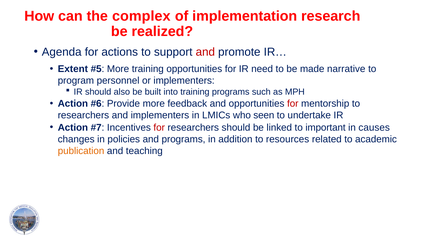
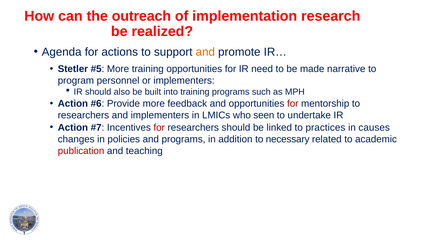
complex: complex -> outreach (141, 16)
and colour: red -> orange (205, 52)
Extent: Extent -> Stetler (73, 69)
important: important -> practices (325, 127)
resources: resources -> necessary (288, 139)
publication colour: orange -> red (81, 151)
